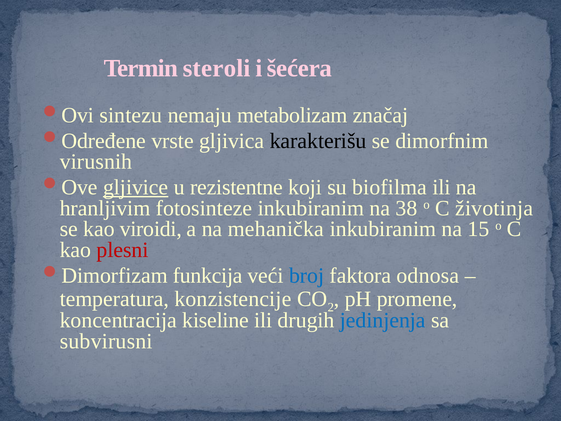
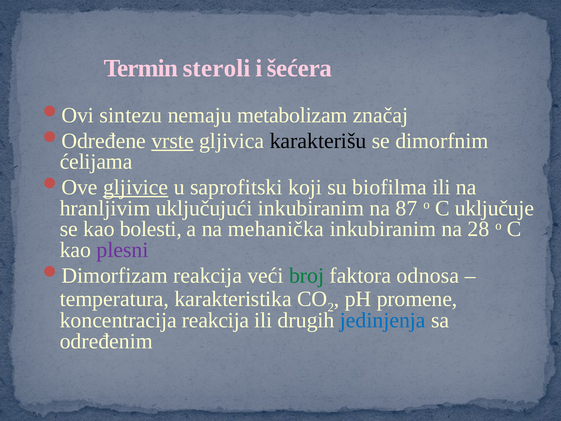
vrste underline: none -> present (173, 141)
virusnih: virusnih -> ćelijama (96, 162)
rezistentne: rezistentne -> saprofitski (236, 187)
fotosinteze: fotosinteze -> uključujući (204, 208)
38: 38 -> 87 (406, 208)
životinja: životinja -> uključuje (494, 208)
viroidi: viroidi -> bolesti (151, 229)
15: 15 -> 28 (478, 229)
plesni colour: red -> purple (123, 250)
funkcija: funkcija -> reakcija (208, 275)
broj colour: blue -> green (307, 275)
konzistencije: konzistencije -> karakteristika (233, 299)
koncentracija kiseline: kiseline -> reakcija (216, 320)
subvirusni: subvirusni -> određenim (106, 341)
